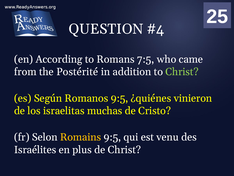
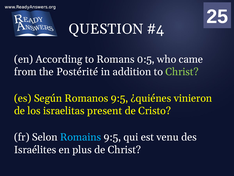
7:5: 7:5 -> 0:5 (146, 59)
muchas: muchas -> present (105, 110)
Romains colour: yellow -> light blue (81, 137)
